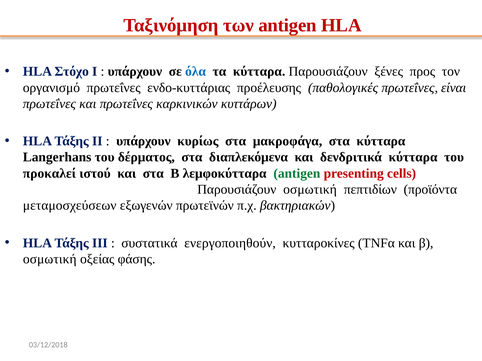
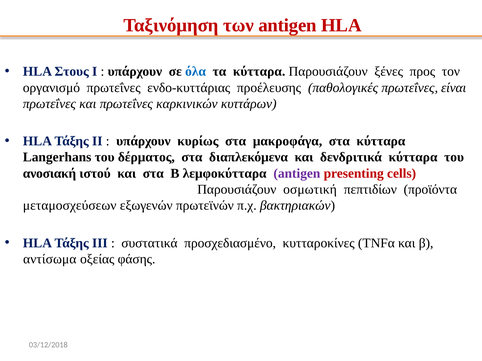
Στόχο: Στόχο -> Στους (72, 72)
προκαλεί: προκαλεί -> ανοσιακή (50, 174)
antigen colour: green -> purple (297, 174)
ενεργοποιηθούν: ενεργοποιηθούν -> προσχεδιασμένο (230, 243)
οσμωτική: οσμωτική -> αντίσωμα (50, 259)
